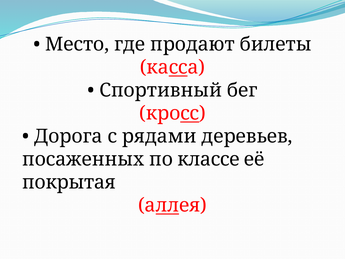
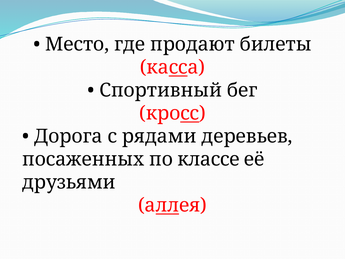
покрытая: покрытая -> друзьями (69, 182)
